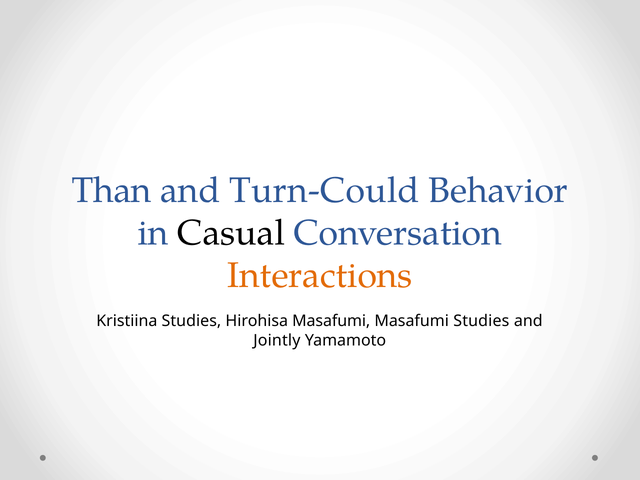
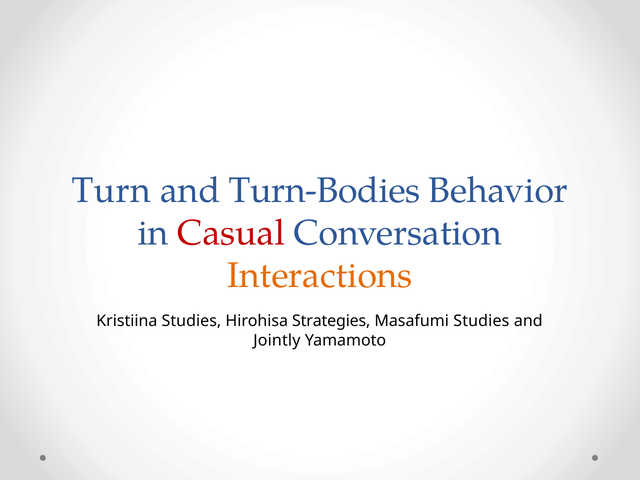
Than: Than -> Turn (111, 190)
Turn-Could: Turn-Could -> Turn-Bodies (325, 190)
Casual colour: black -> red (231, 233)
Hirohisa Masafumi: Masafumi -> Strategies (331, 321)
